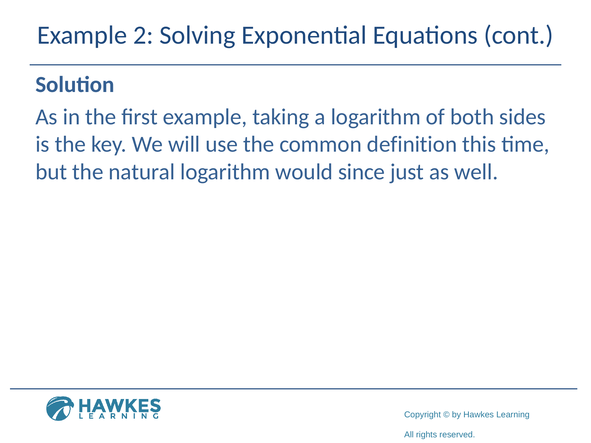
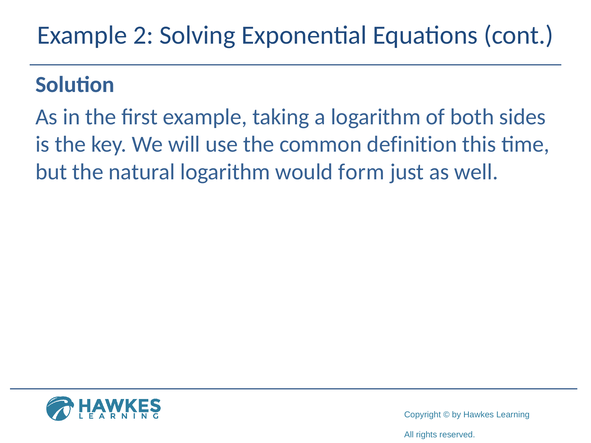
since: since -> form (361, 172)
